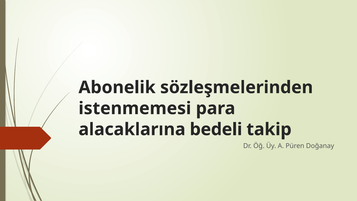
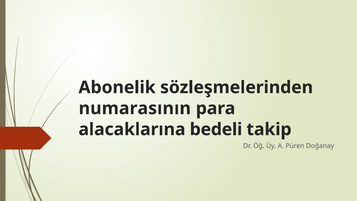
istenmemesi: istenmemesi -> numarasının (135, 108)
